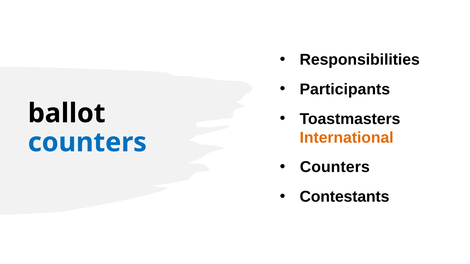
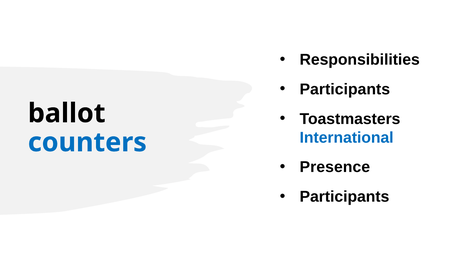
International colour: orange -> blue (347, 138)
Counters: Counters -> Presence (335, 167)
Contestants: Contestants -> Participants (344, 197)
